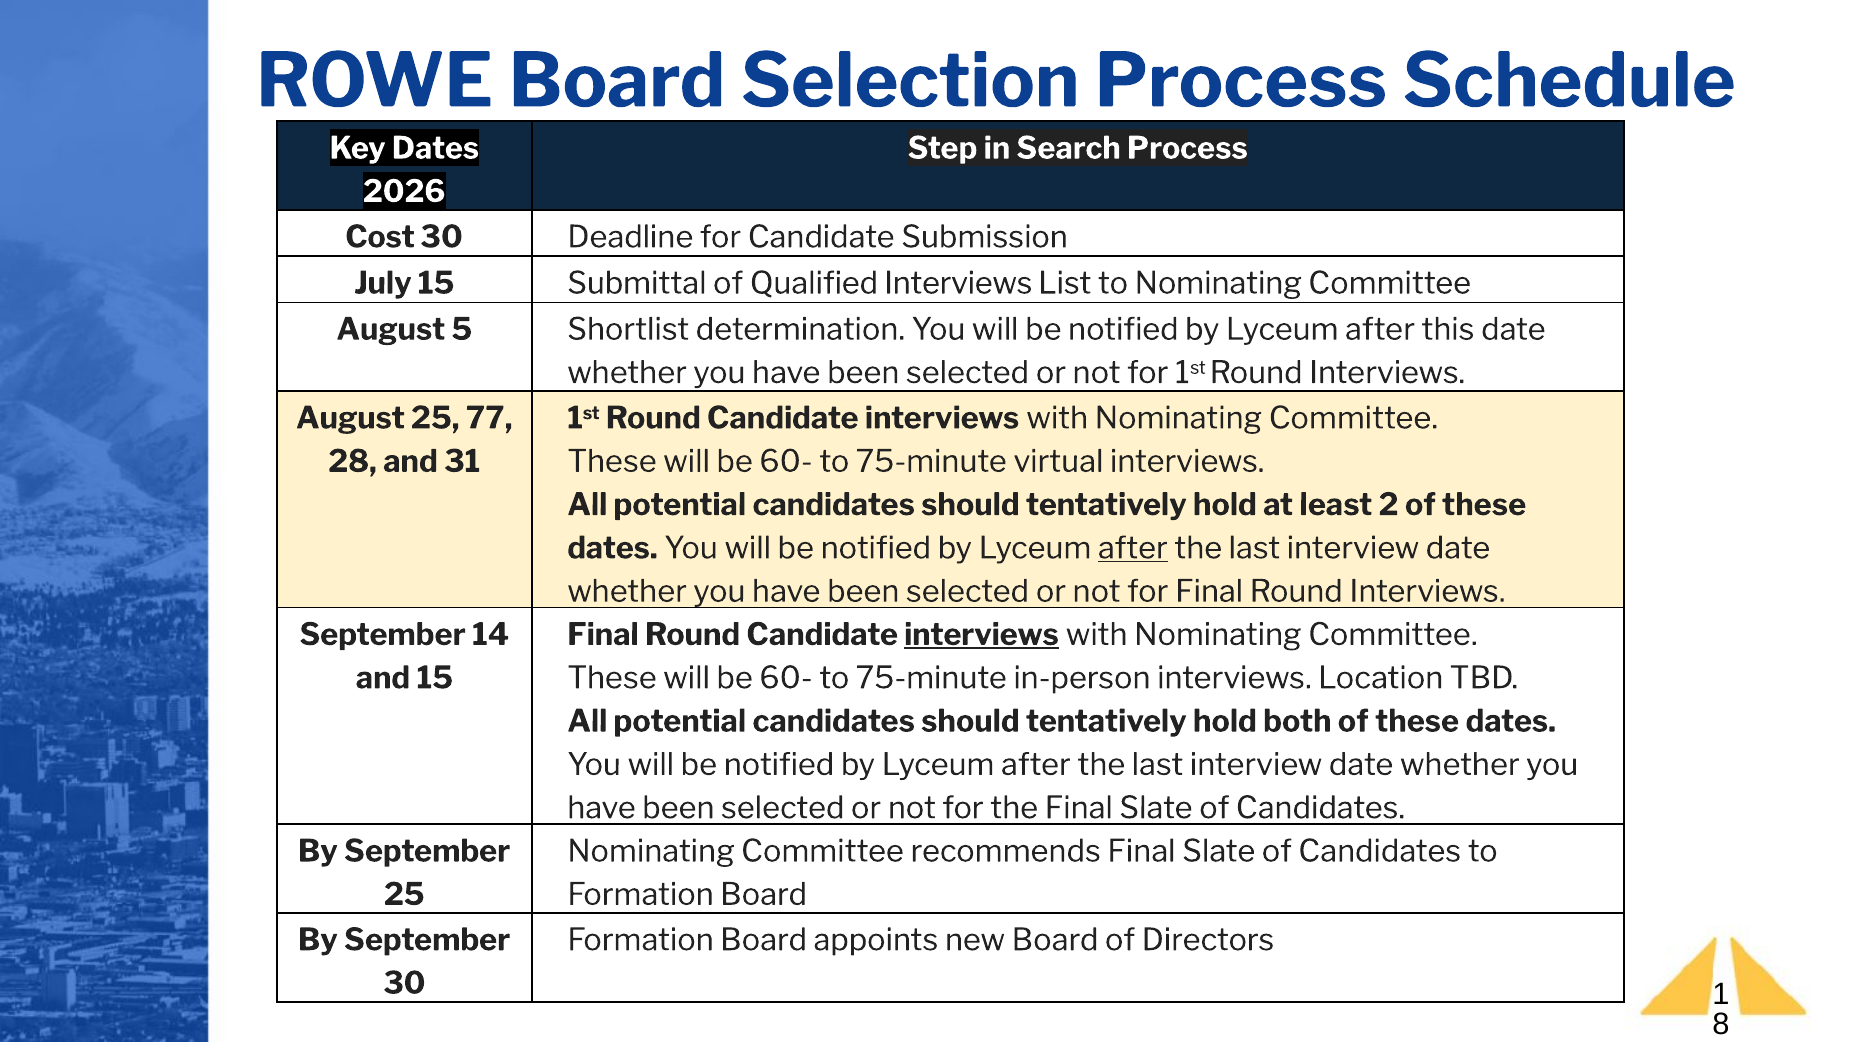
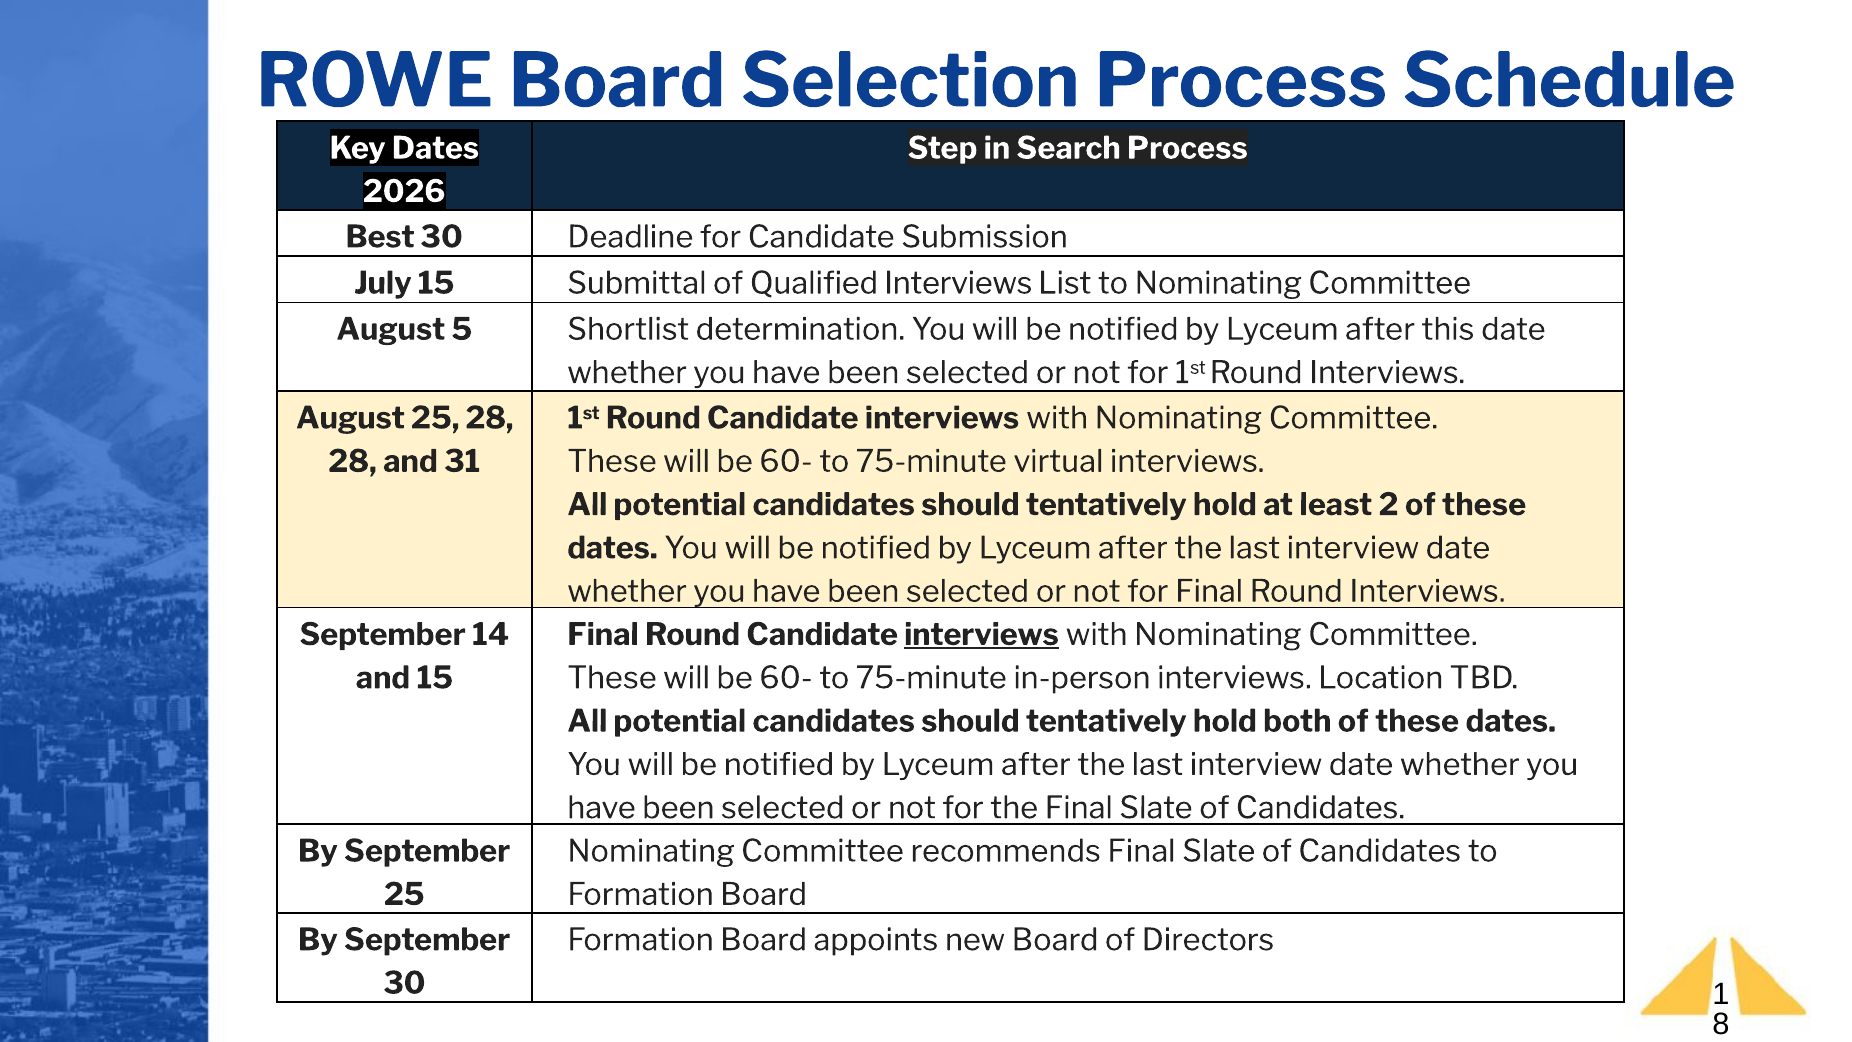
Cost: Cost -> Best (380, 237)
25 77: 77 -> 28 (490, 418)
after underline: present -> none (1133, 548)
